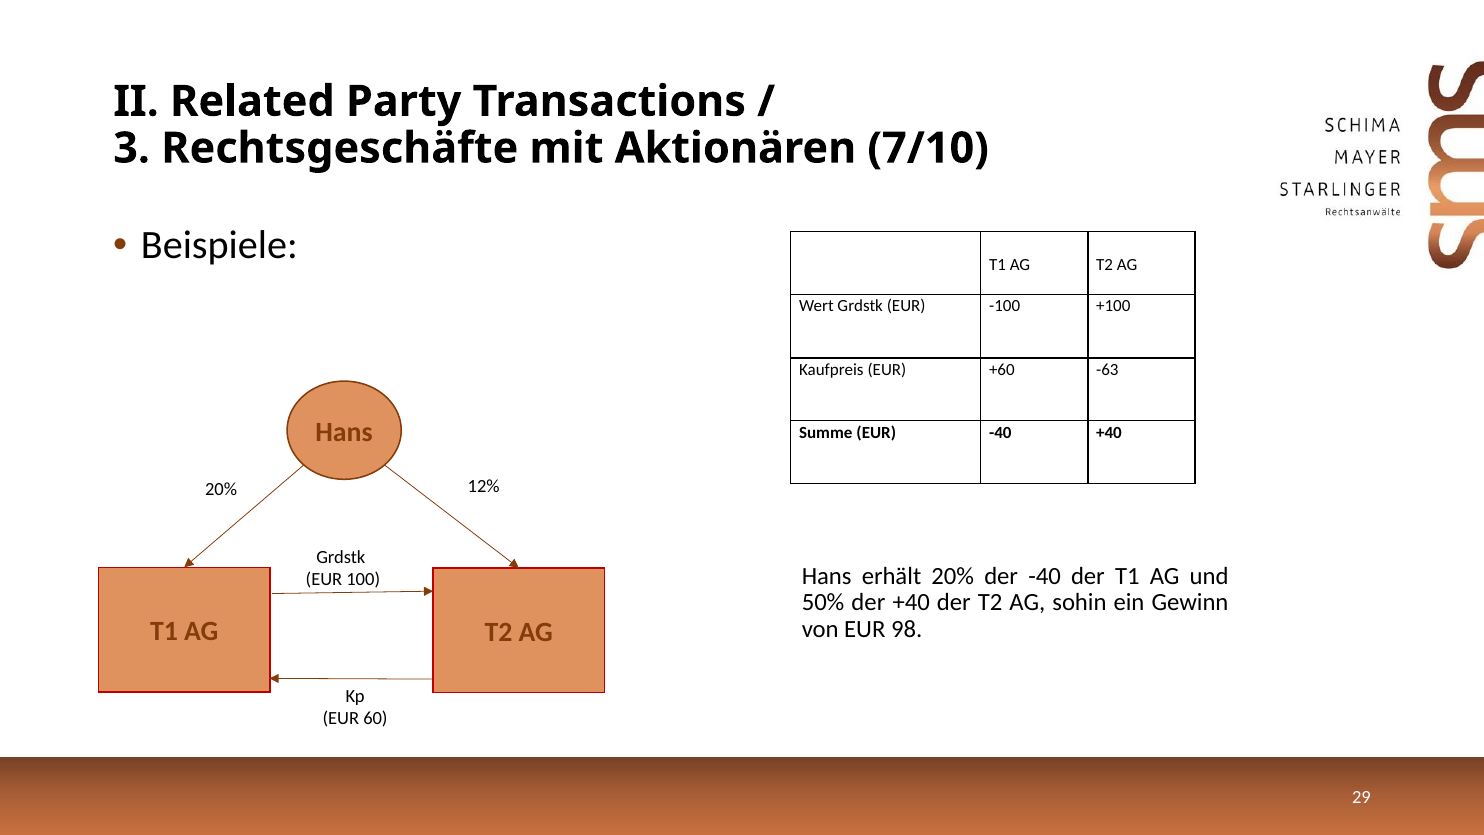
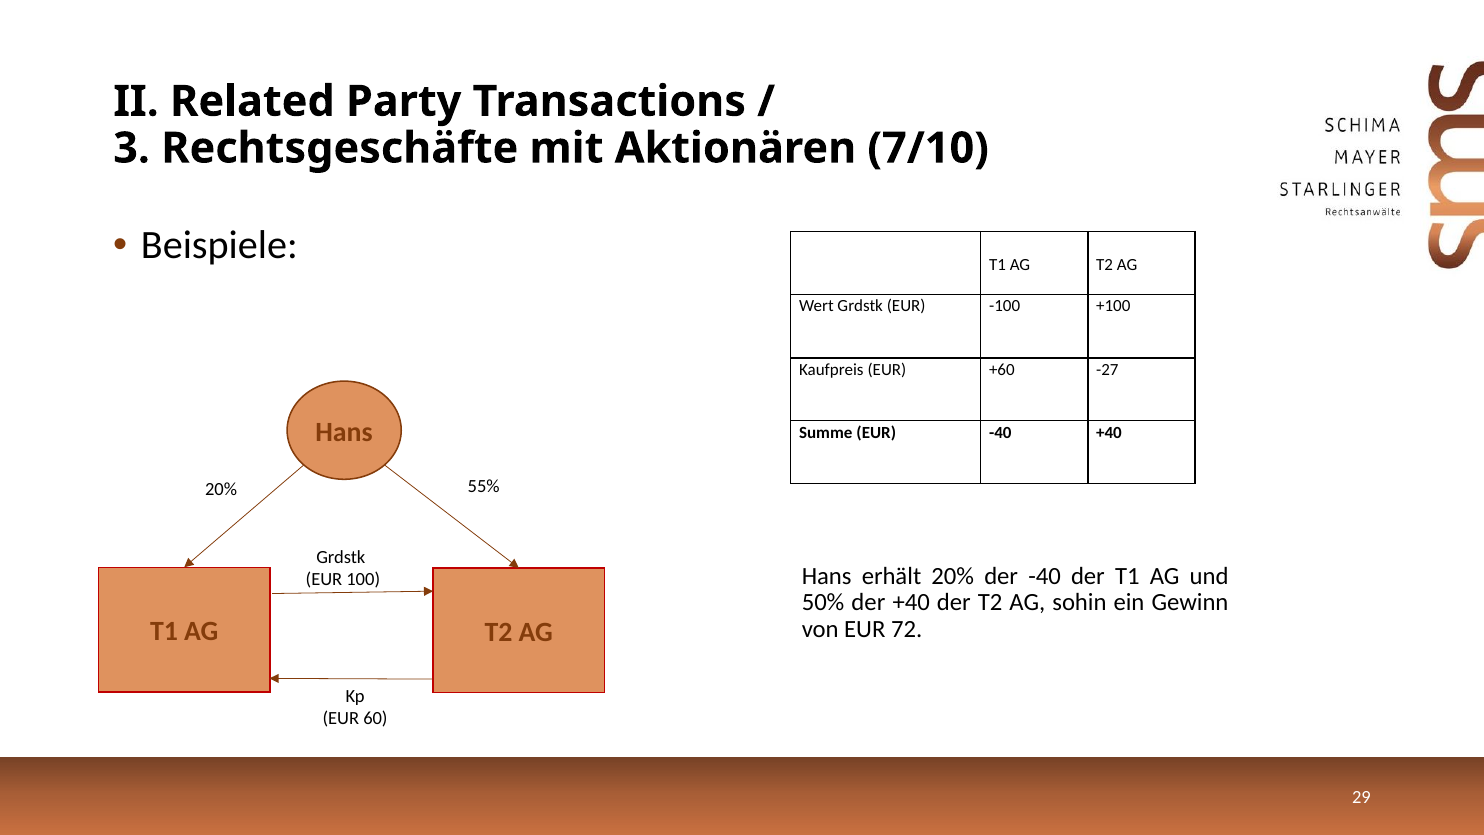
-63: -63 -> -27 (1107, 370)
12%: 12% -> 55% (484, 487)
98: 98 -> 72 (907, 629)
